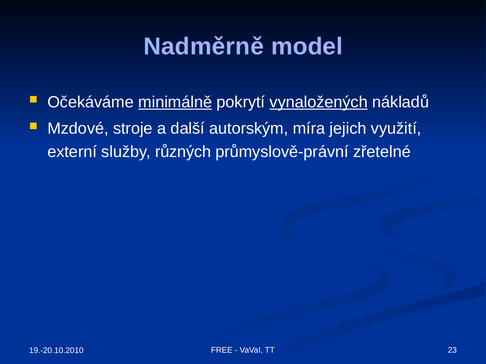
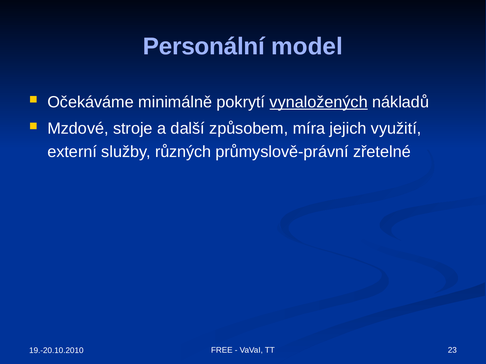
Nadměrně: Nadměrně -> Personální (204, 47)
minimálně underline: present -> none (175, 102)
autorským: autorským -> způsobem (249, 129)
